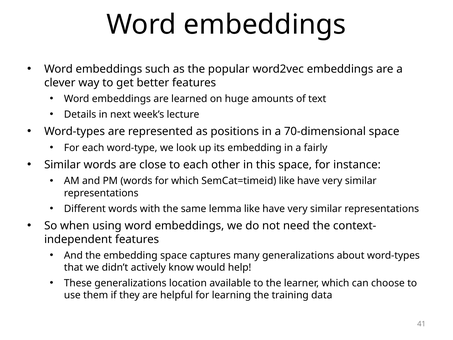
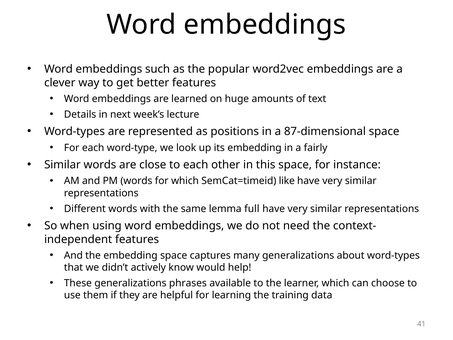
70-dimensional: 70-dimensional -> 87-dimensional (325, 131)
lemma like: like -> full (252, 209)
location: location -> phrases (188, 283)
